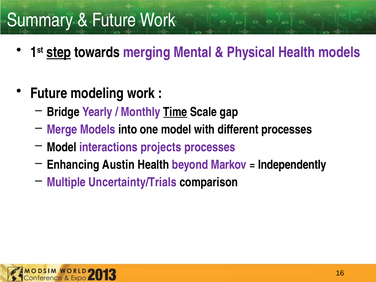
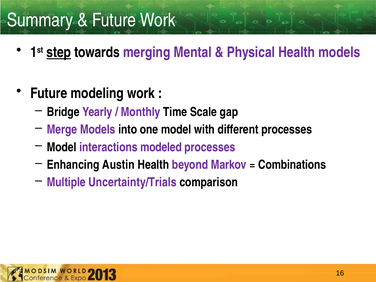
Time underline: present -> none (175, 112)
projects: projects -> modeled (161, 147)
Independently: Independently -> Combinations (292, 165)
